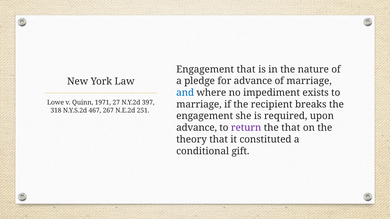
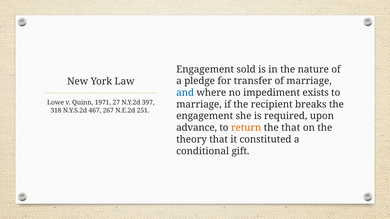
Engagement that: that -> sold (246, 69)
for advance: advance -> transfer (253, 81)
return colour: purple -> orange (246, 128)
